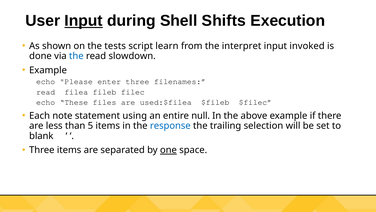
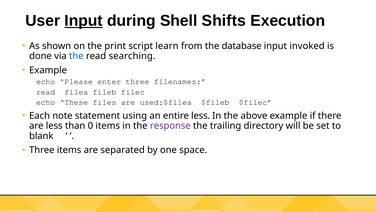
tests: tests -> print (115, 46)
interpret: interpret -> database (242, 46)
slowdown: slowdown -> searching (132, 56)
entire null: null -> less (201, 115)
5: 5 -> 0 (90, 126)
response colour: blue -> purple (170, 126)
selection: selection -> directory (263, 126)
one underline: present -> none (168, 150)
